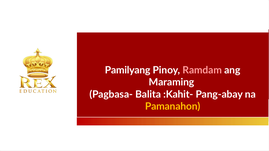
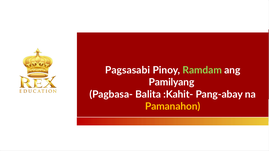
Pamilyang: Pamilyang -> Pagsasabi (128, 70)
Ramdam colour: pink -> light green (202, 70)
Maraming: Maraming -> Pamilyang (171, 82)
